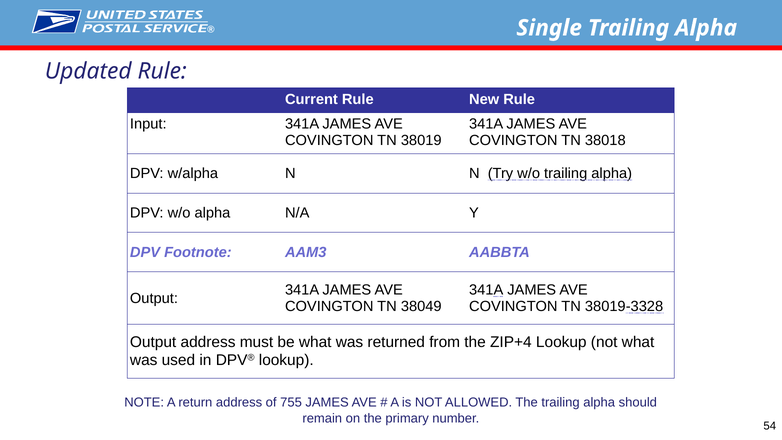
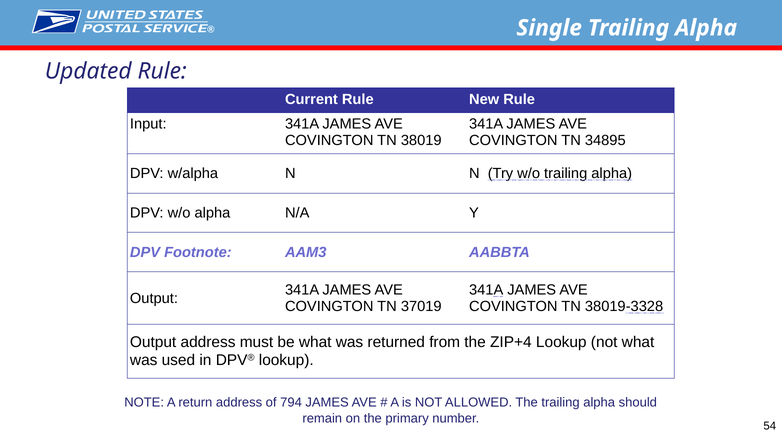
38018: 38018 -> 34895 (605, 140)
38049: 38049 -> 37019 (421, 306)
755: 755 -> 794 (291, 403)
